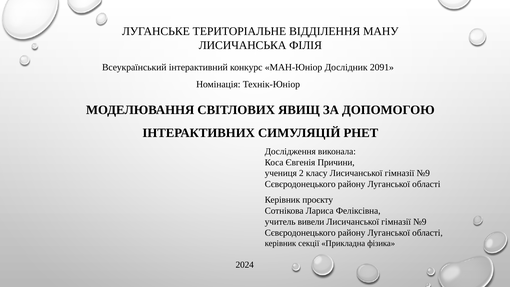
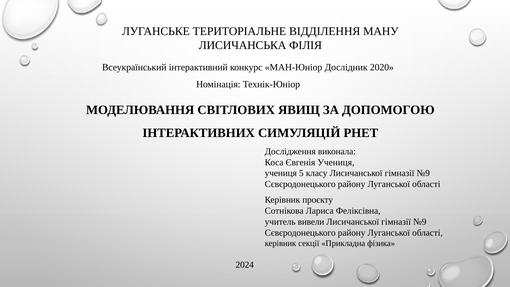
2091: 2091 -> 2020 (382, 67)
Євгенія Причини: Причини -> Учениця (336, 162)
2: 2 -> 5 (301, 173)
